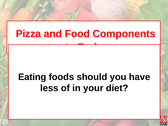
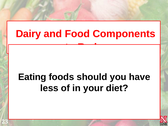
Pizza: Pizza -> Dairy (28, 34)
